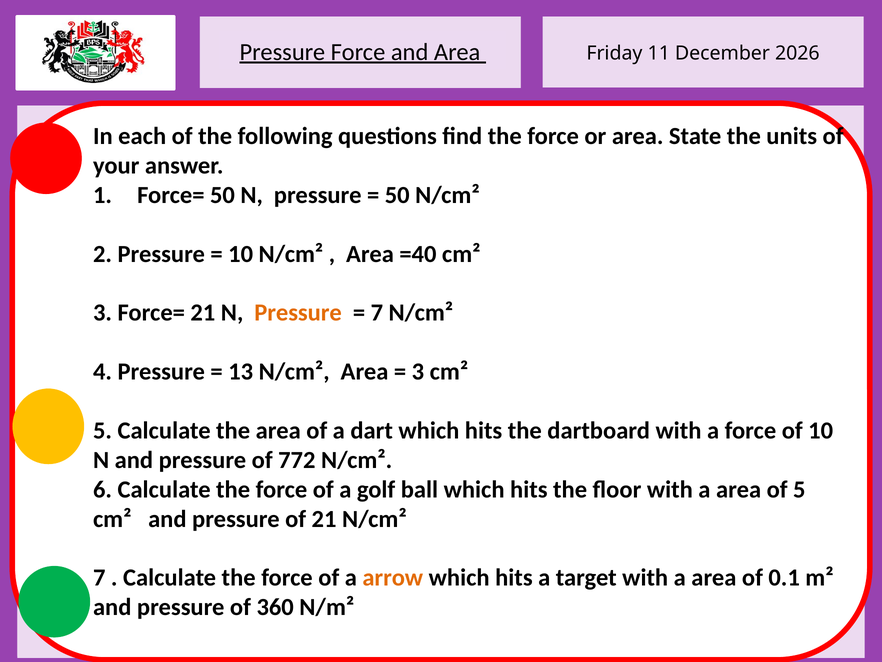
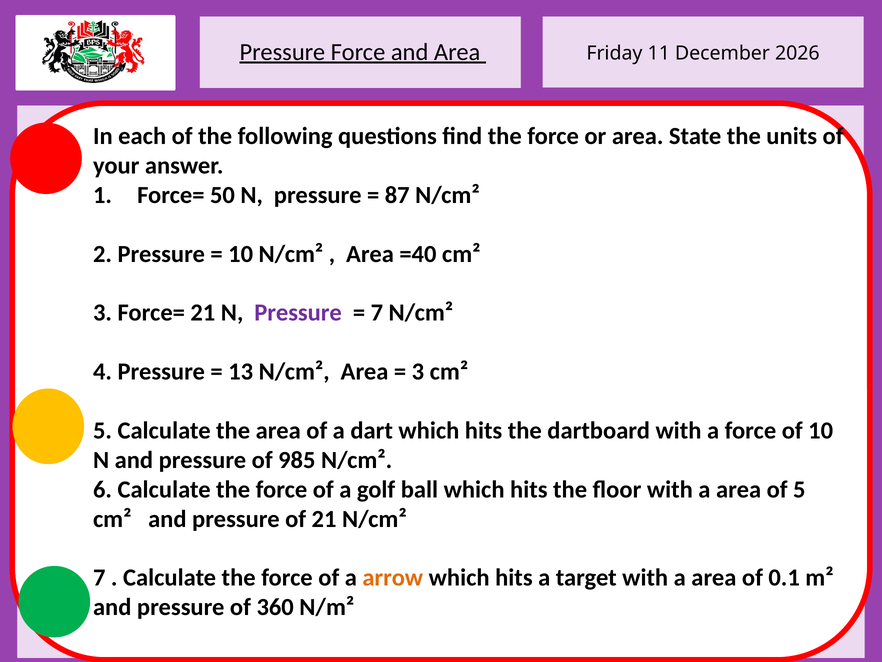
50: 50 -> 87 (397, 195)
Pressure colour: orange -> purple (298, 313)
772: 772 -> 985 (297, 460)
